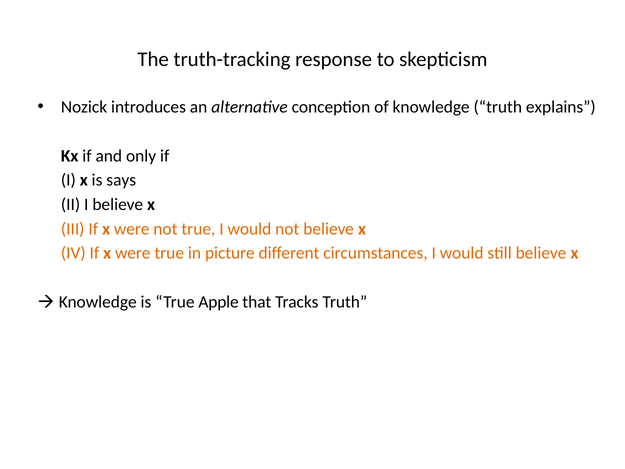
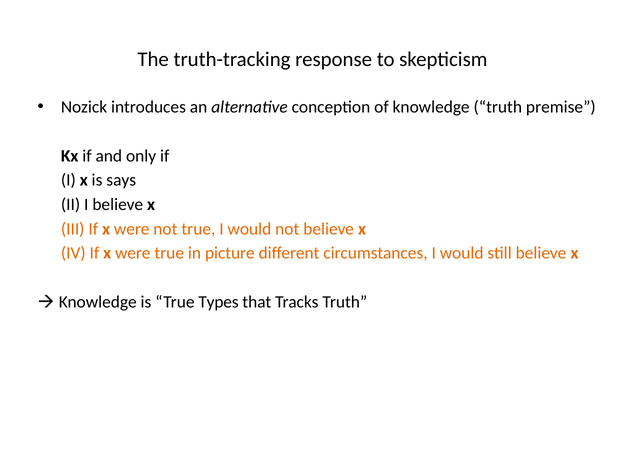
explains: explains -> premise (561, 107)
Apple: Apple -> Types (219, 302)
